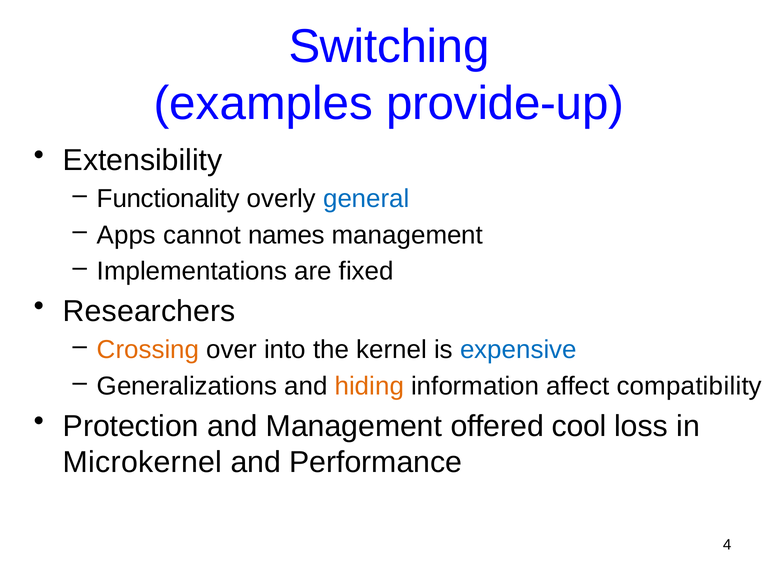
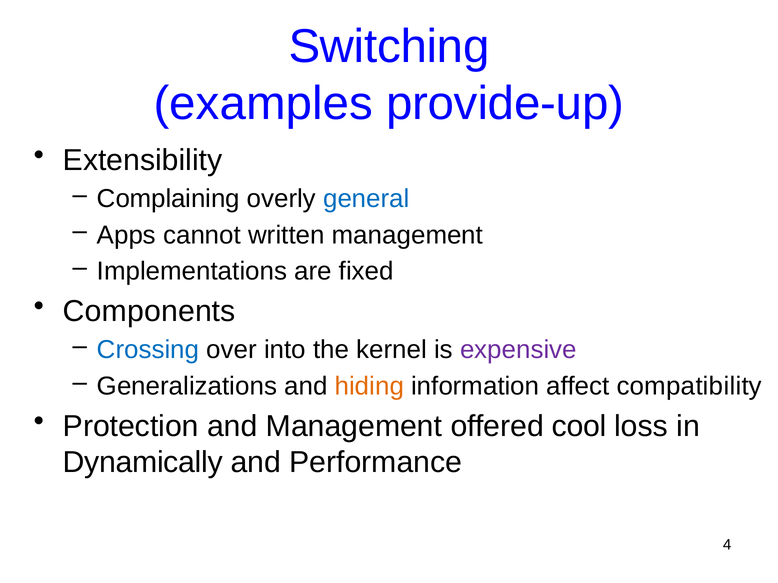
Functionality: Functionality -> Complaining (168, 199)
names: names -> written (286, 235)
Researchers: Researchers -> Components (149, 312)
Crossing colour: orange -> blue (148, 350)
expensive colour: blue -> purple (518, 350)
Microkernel: Microkernel -> Dynamically (143, 463)
